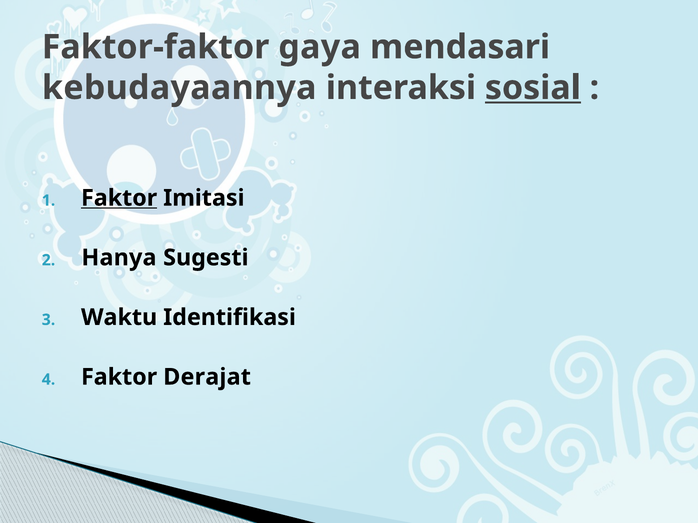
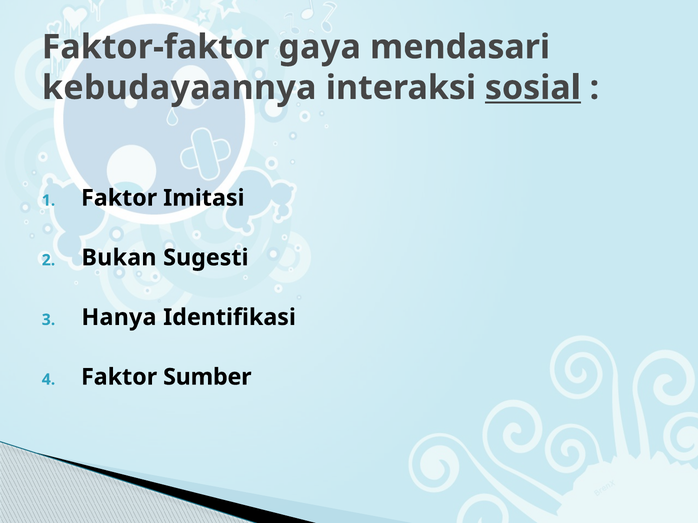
Faktor underline: present -> none (119, 198)
Hanya: Hanya -> Bukan (119, 258)
Waktu: Waktu -> Hanya (119, 318)
Derajat: Derajat -> Sumber (207, 377)
